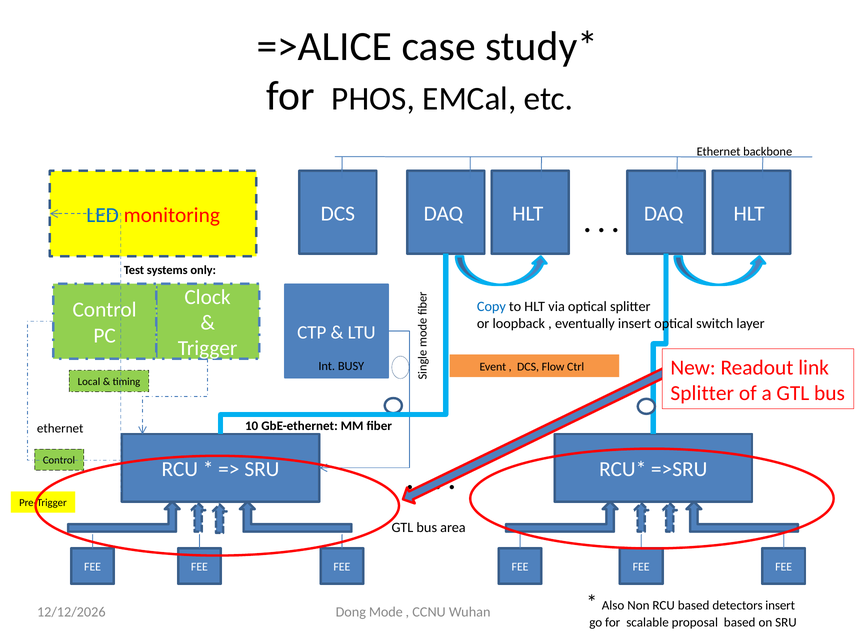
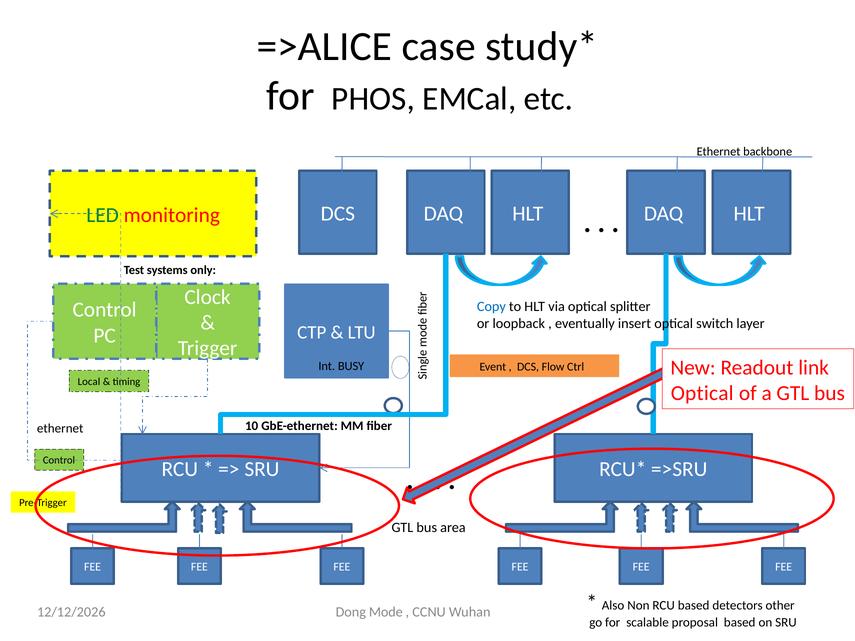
LED colour: blue -> green (103, 215)
Splitter: Splitter -> Optical (702, 393)
detectors insert: insert -> other (780, 605)
